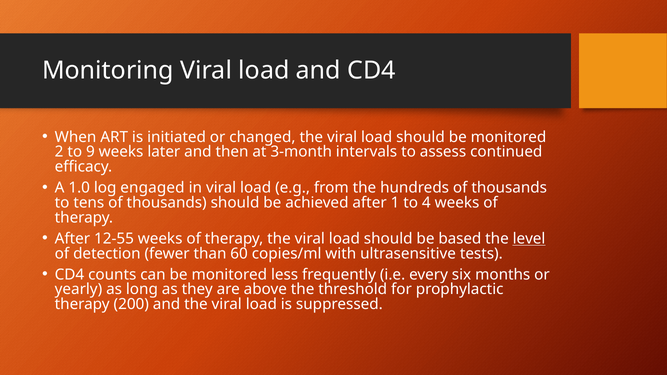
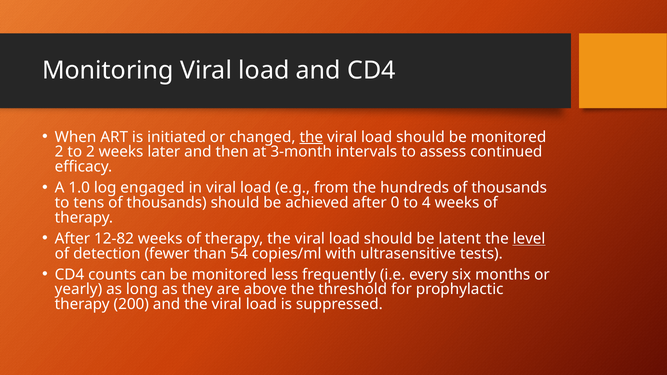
the underline: none -> present (311, 137)
to 9: 9 -> 2 (90, 152)
1: 1 -> 0 (395, 203)
12-55: 12-55 -> 12-82 (114, 239)
based: based -> latent (460, 239)
60: 60 -> 54 (239, 254)
